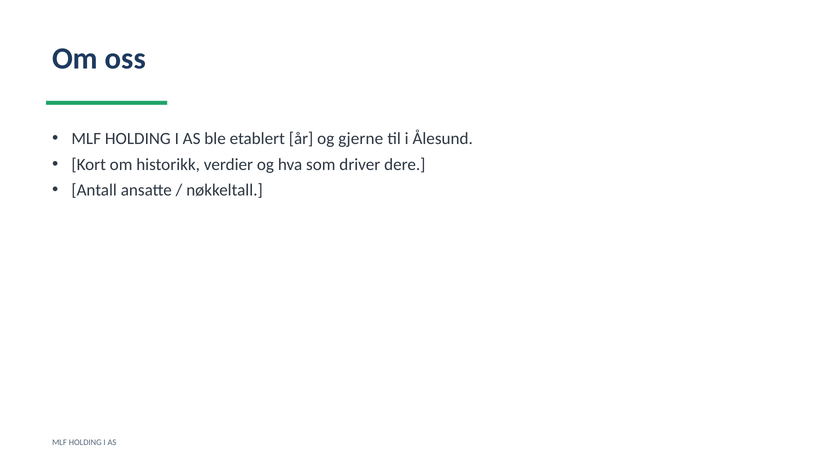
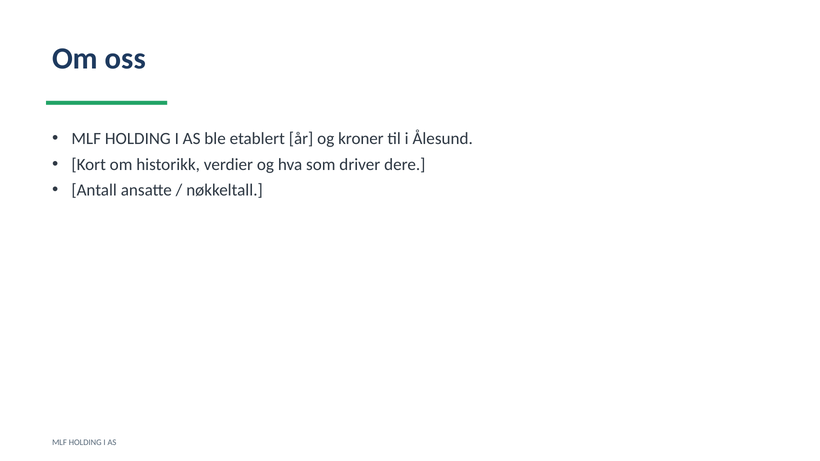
gjerne: gjerne -> kroner (361, 139)
